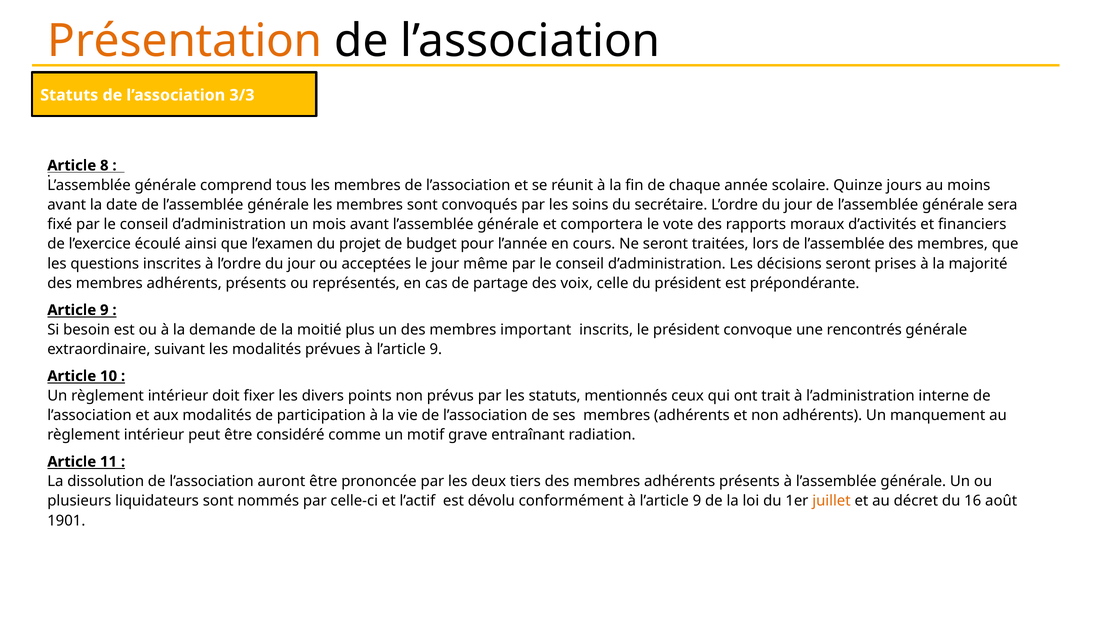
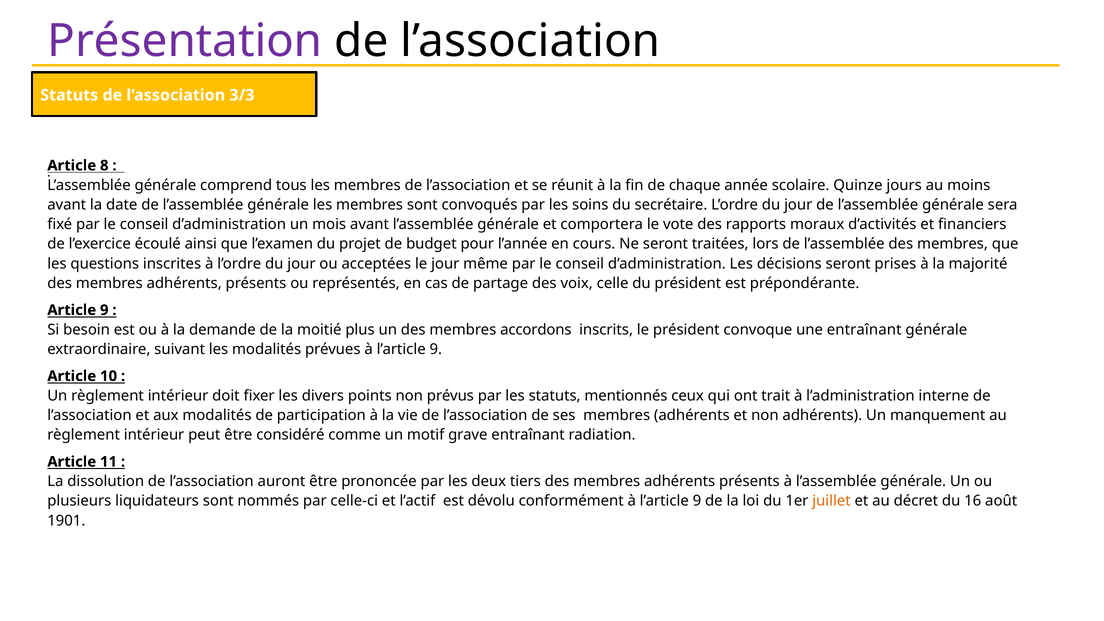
Présentation colour: orange -> purple (185, 41)
important: important -> accordons (536, 330)
une rencontrés: rencontrés -> entraînant (864, 330)
